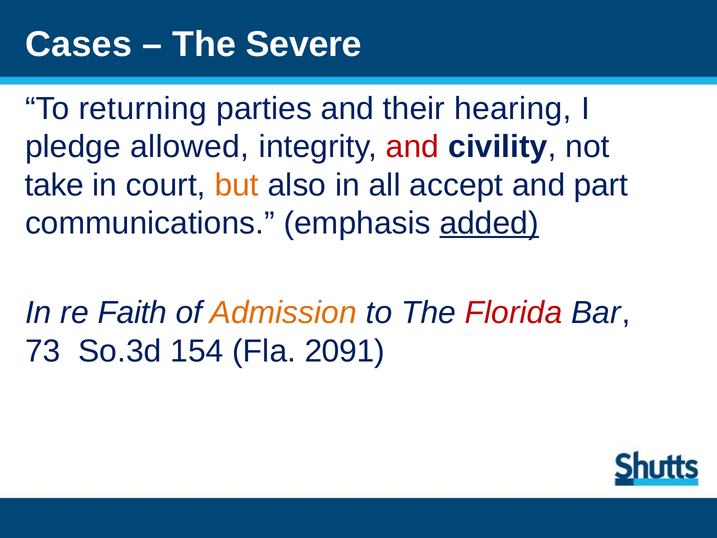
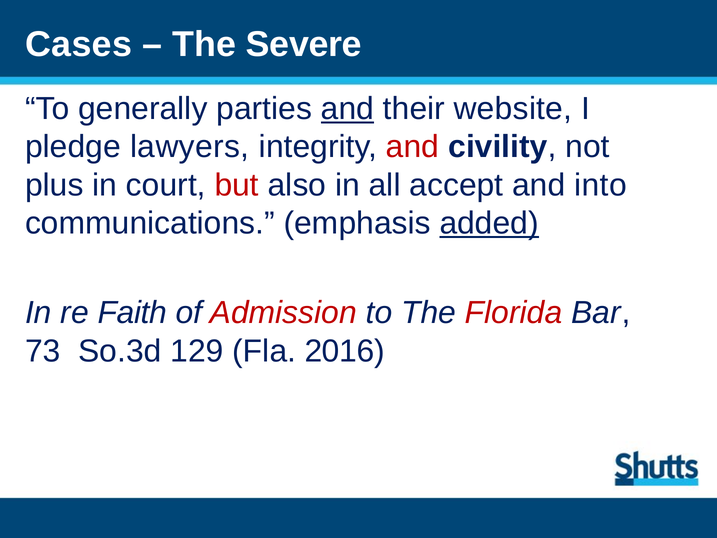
returning: returning -> generally (143, 109)
and underline: none -> present (347, 109)
hearing: hearing -> website (513, 109)
allowed: allowed -> lawyers (190, 147)
take: take -> plus (54, 185)
but colour: orange -> red (237, 185)
part: part -> into (601, 185)
Admission colour: orange -> red (283, 313)
154: 154 -> 129 (197, 351)
2091: 2091 -> 2016 (345, 351)
